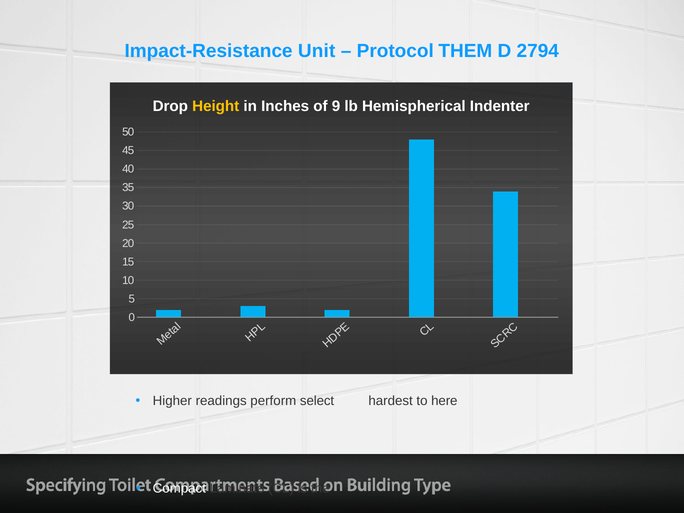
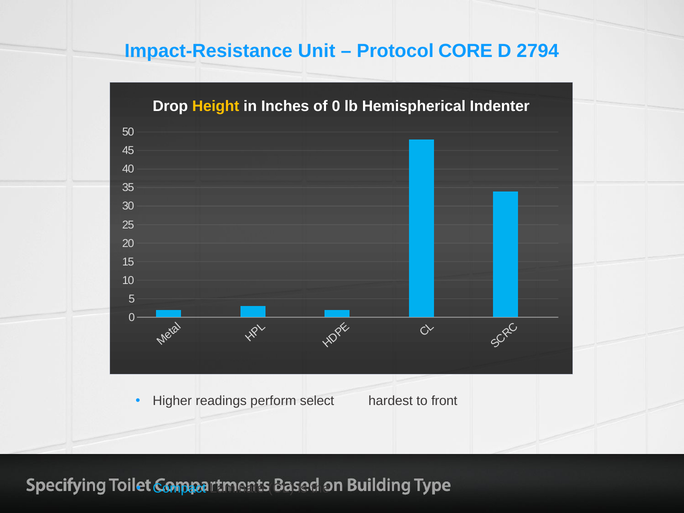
THEM: THEM -> CORE (465, 51)
of 9: 9 -> 0 (336, 106)
here: here -> front (444, 401)
Compact colour: white -> light blue (179, 488)
